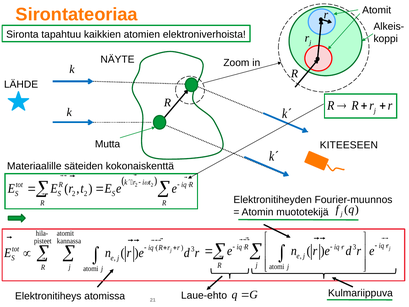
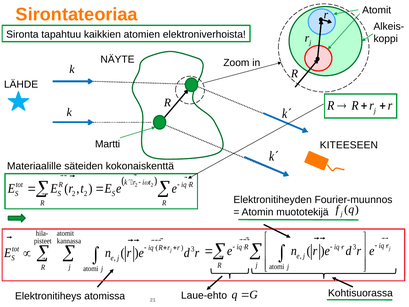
Mutta: Mutta -> Martti (108, 144)
Kulmariippuva: Kulmariippuva -> Kohtisuorassa (360, 293)
